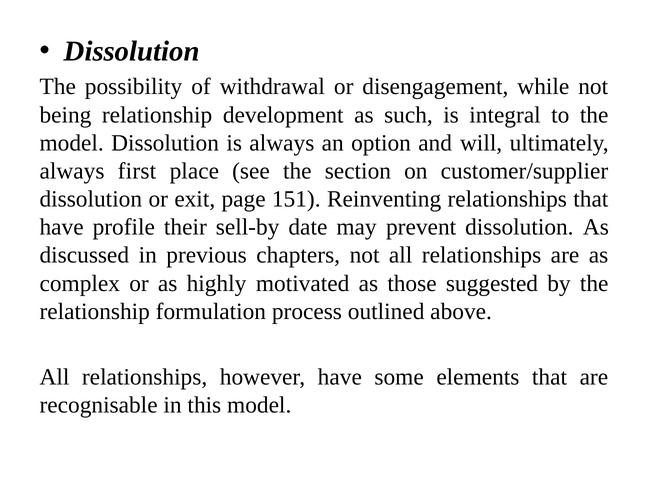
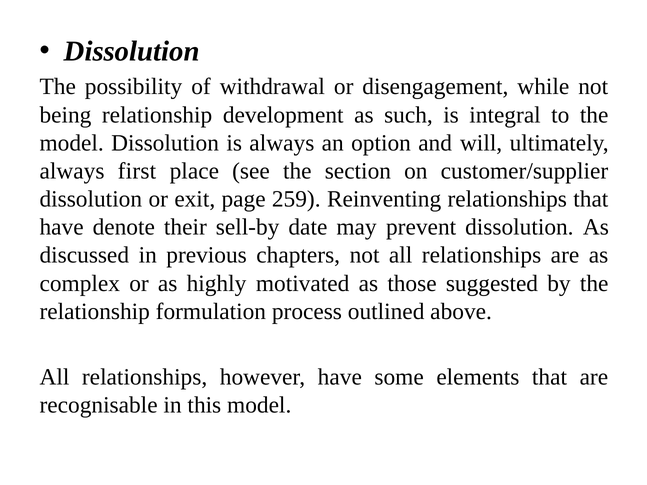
151: 151 -> 259 (296, 199)
profile: profile -> denote (124, 227)
